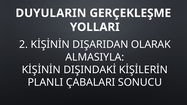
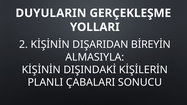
OLARAK: OLARAK -> BİREYİN (151, 45)
